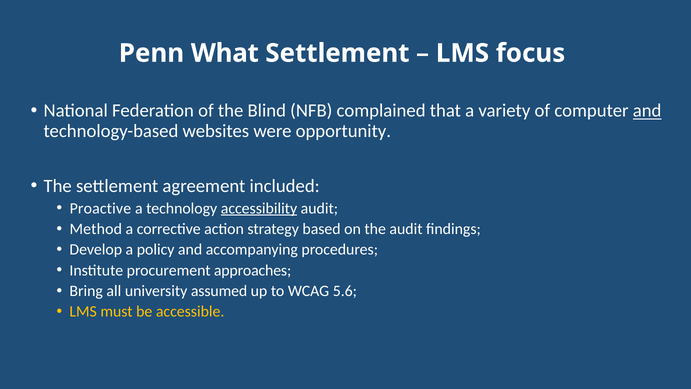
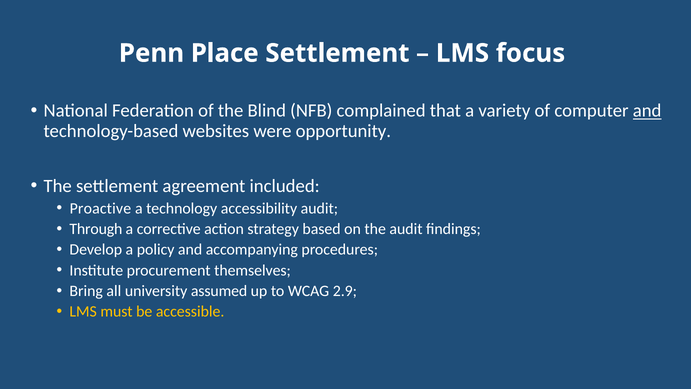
What: What -> Place (225, 53)
accessibility underline: present -> none (259, 208)
Method: Method -> Through (96, 229)
approaches: approaches -> themselves (253, 270)
5.6: 5.6 -> 2.9 (345, 291)
